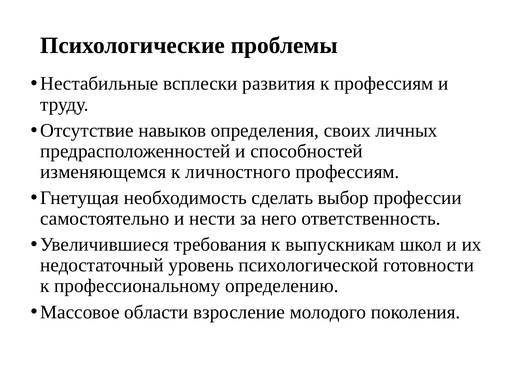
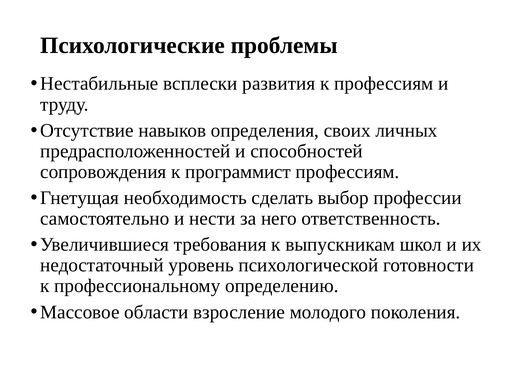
изменяющемся: изменяющемся -> сопровождения (103, 172)
личностного: личностного -> программист (238, 172)
